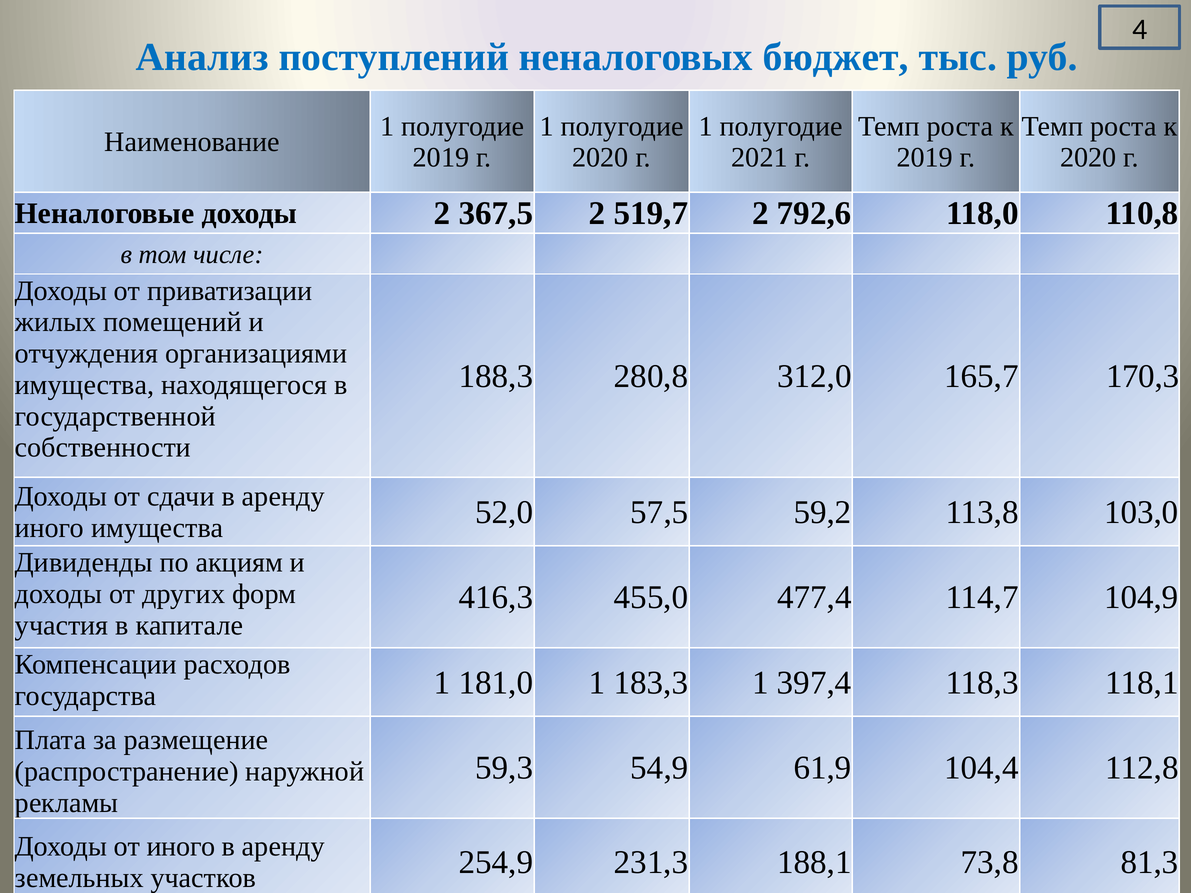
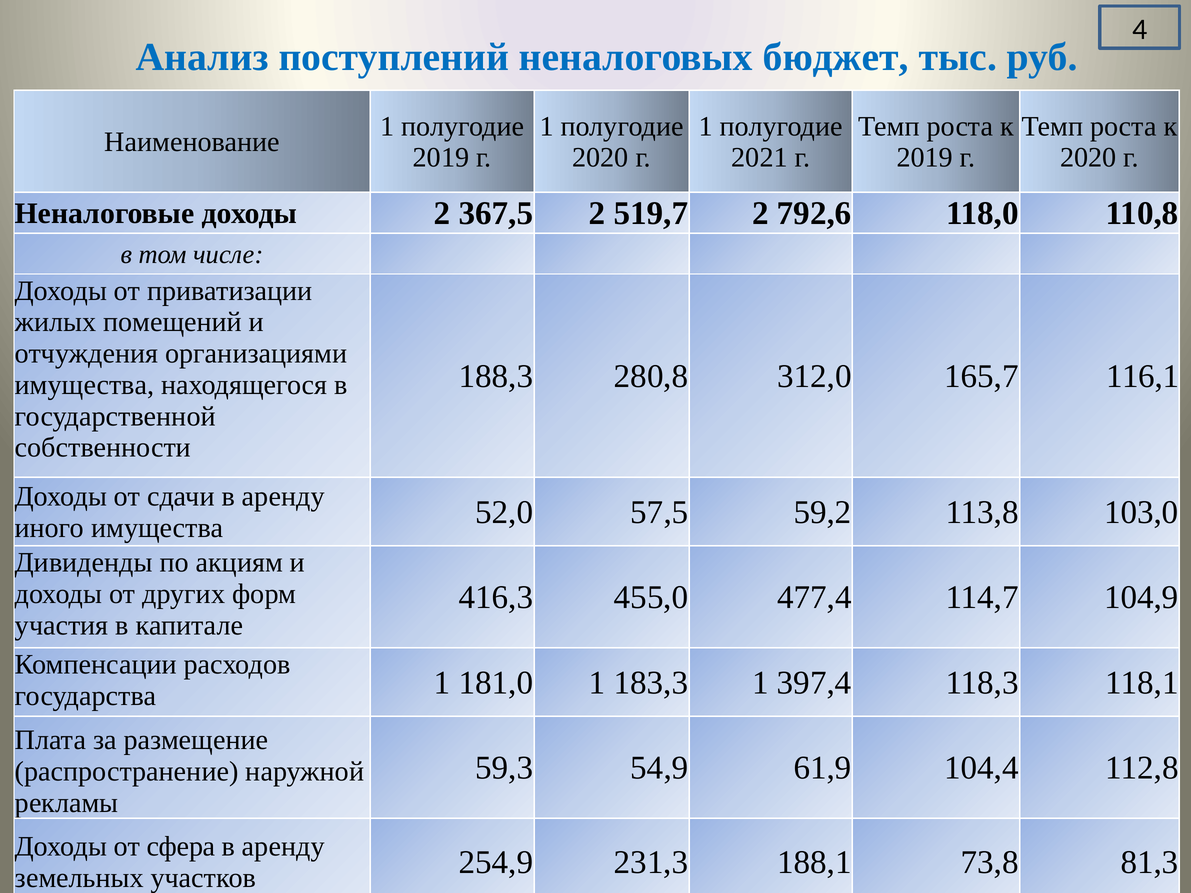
170,3: 170,3 -> 116,1 (1143, 376)
от иного: иного -> сфера (181, 847)
